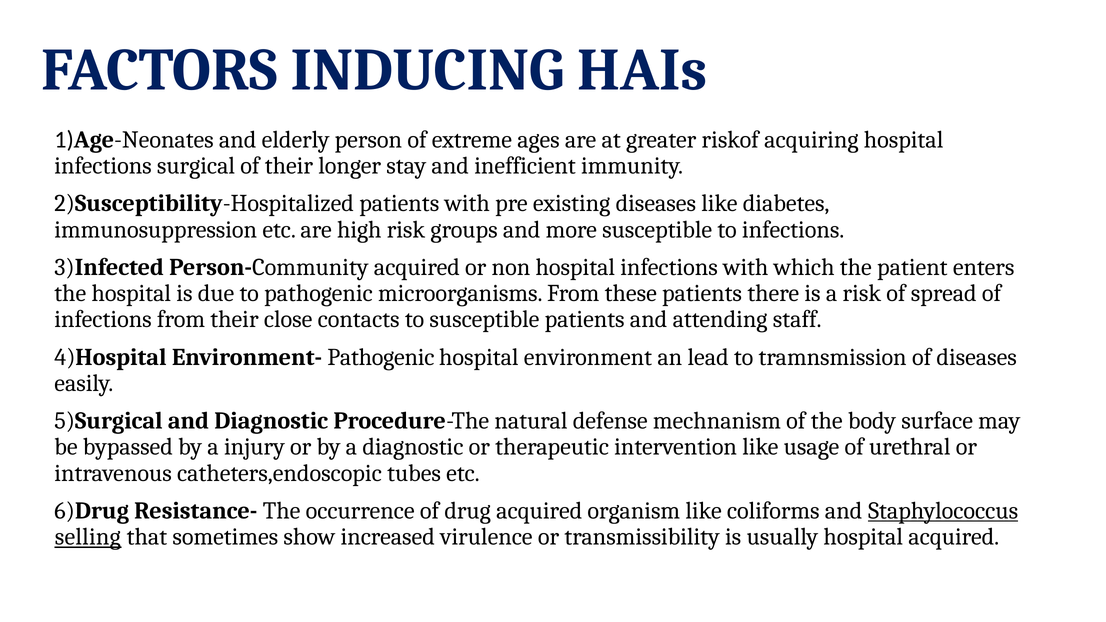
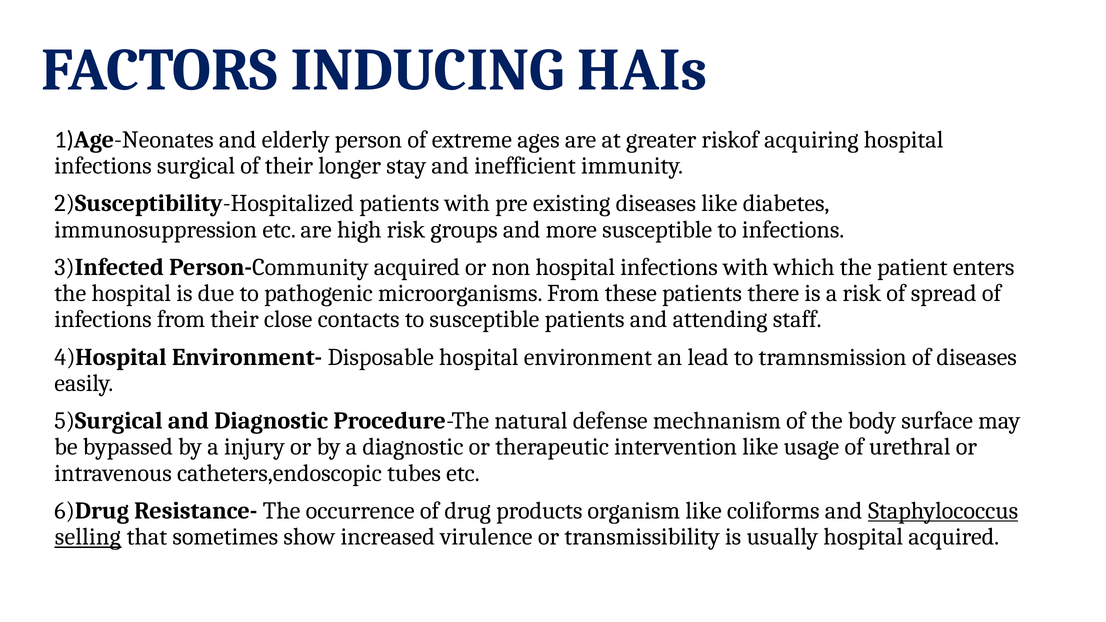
Environment- Pathogenic: Pathogenic -> Disposable (381, 357)
drug acquired: acquired -> products (539, 511)
